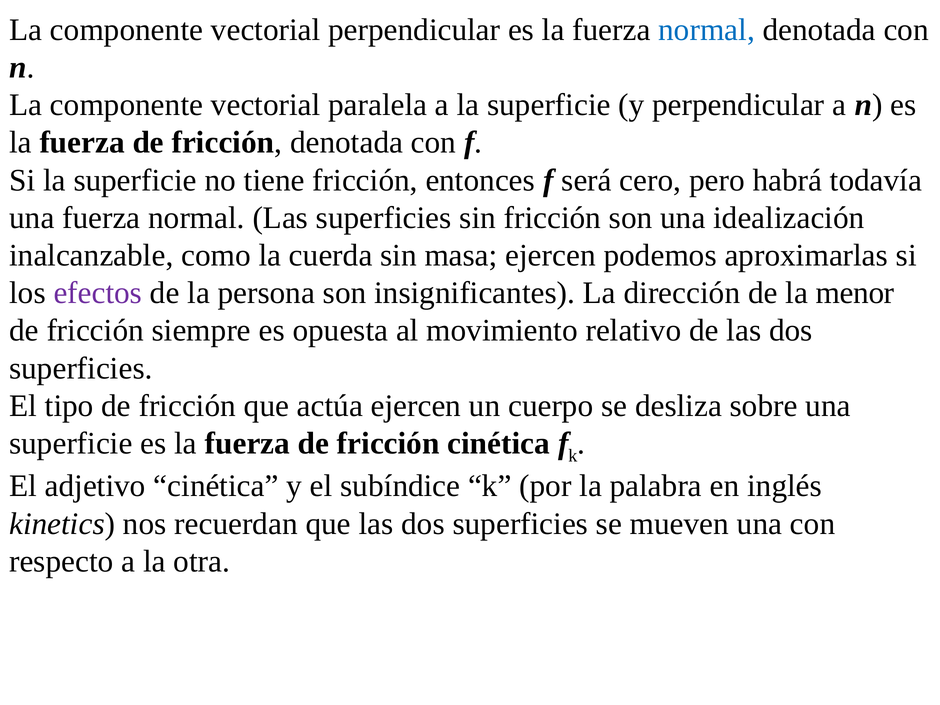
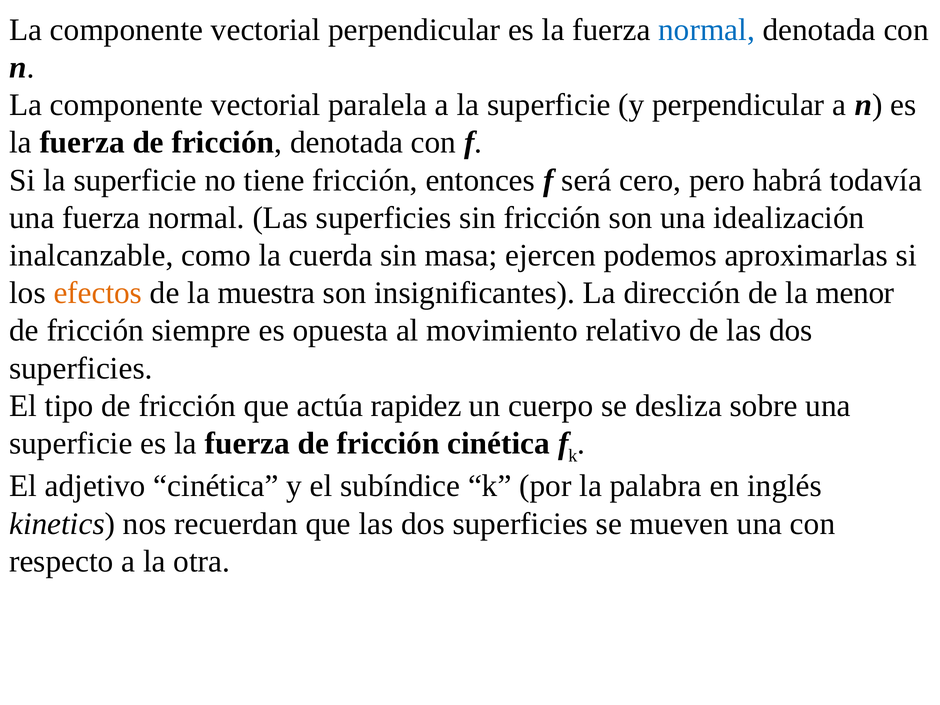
efectos colour: purple -> orange (98, 293)
persona: persona -> muestra (266, 293)
actúa ejercen: ejercen -> rapidez (416, 406)
